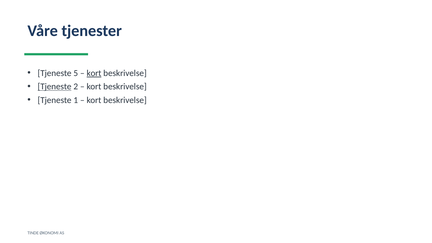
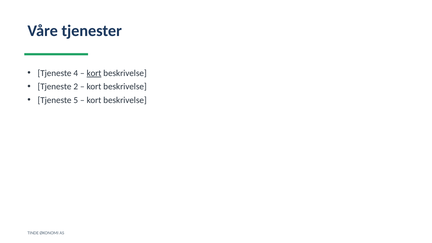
5: 5 -> 4 (76, 73)
Tjeneste underline: present -> none (55, 87)
1: 1 -> 5 (76, 100)
